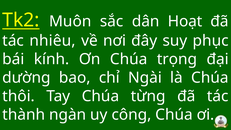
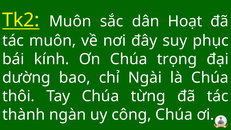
tác nhiêu: nhiêu -> muôn (53, 41)
